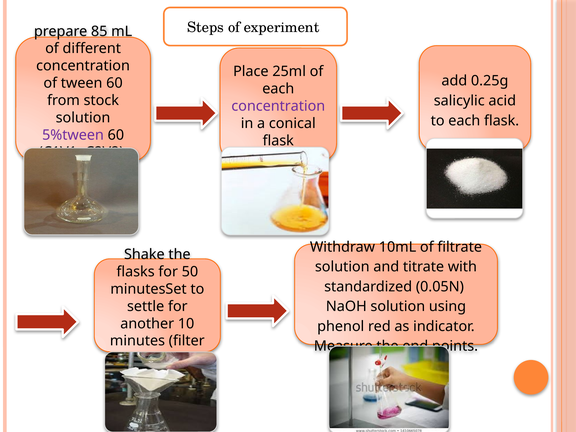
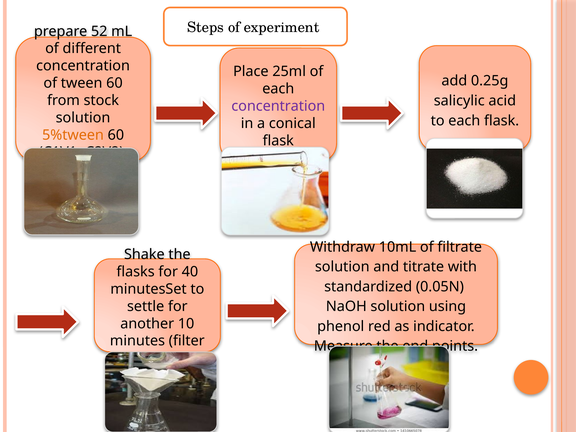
85: 85 -> 52 (99, 31)
5%tween colour: purple -> orange (73, 135)
50: 50 -> 40 (190, 272)
